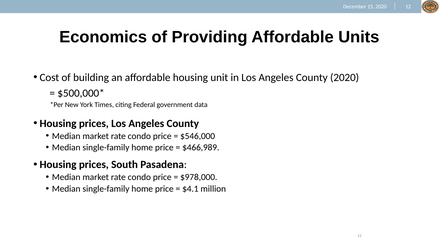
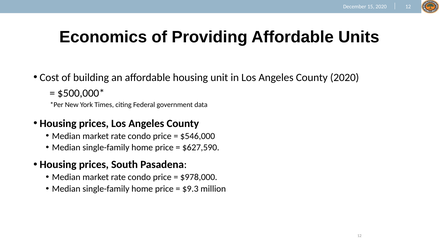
$466,989: $466,989 -> $627,590 (201, 148)
$4.1: $4.1 -> $9.3 (190, 189)
